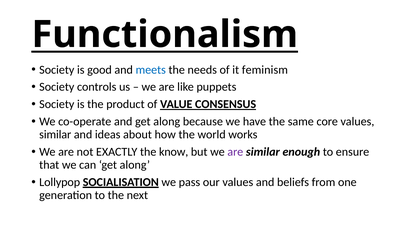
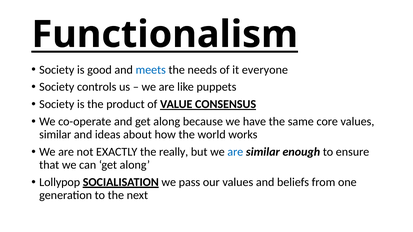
feminism: feminism -> everyone (265, 70)
know: know -> really (174, 152)
are colour: purple -> blue (235, 152)
